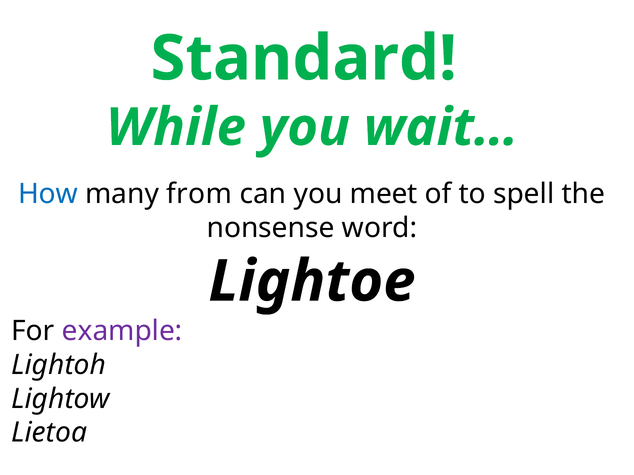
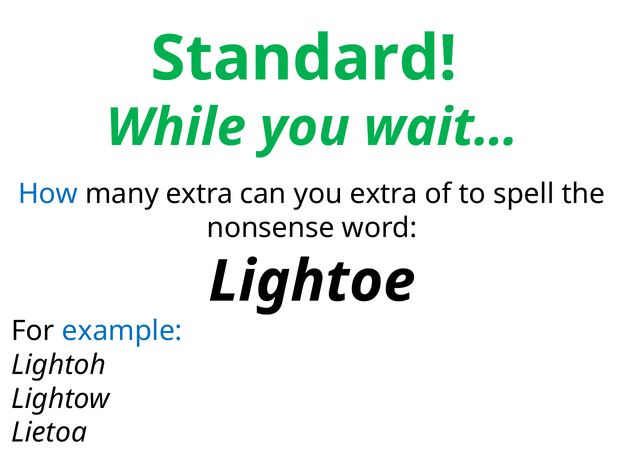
many from: from -> extra (200, 194)
you meet: meet -> extra (384, 194)
example colour: purple -> blue (122, 332)
